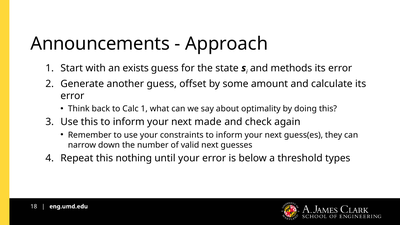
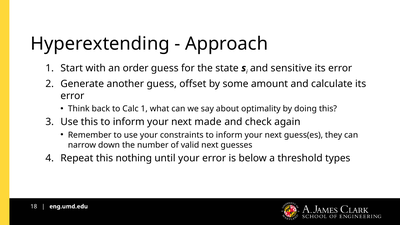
Announcements: Announcements -> Hyperextending (100, 44)
exists: exists -> order (136, 68)
methods: methods -> sensitive (291, 68)
